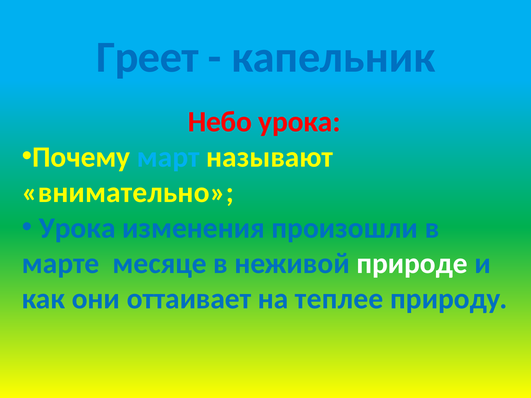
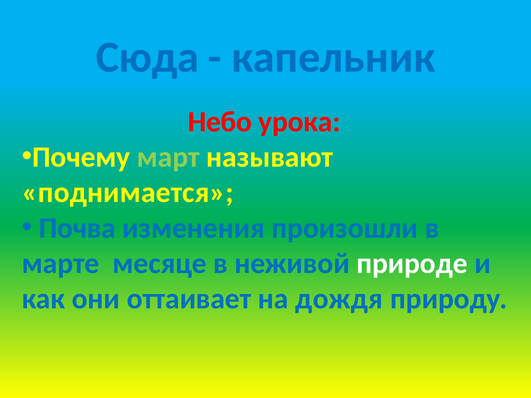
Греет: Греет -> Сюда (147, 57)
март colour: light blue -> light green (168, 157)
внимательно: внимательно -> поднимается (128, 193)
Урока: Урока -> Почва (77, 228)
теплее: теплее -> дождя (339, 299)
